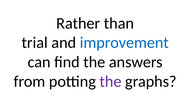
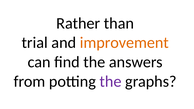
improvement colour: blue -> orange (124, 43)
